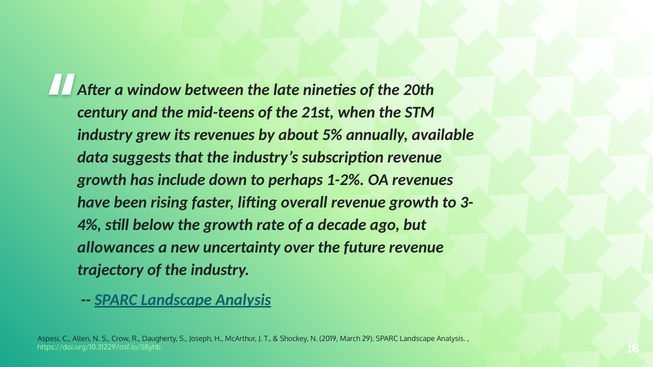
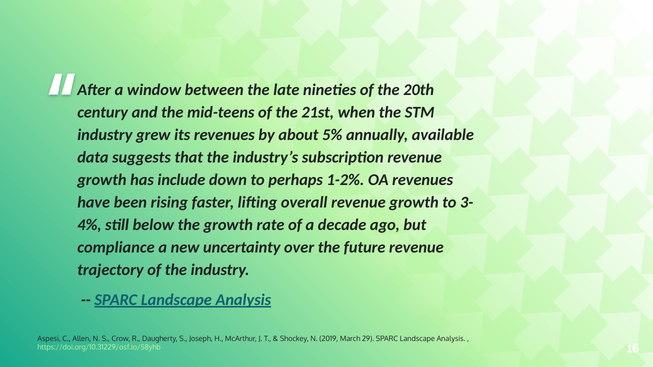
allowances: allowances -> compliance (116, 248)
